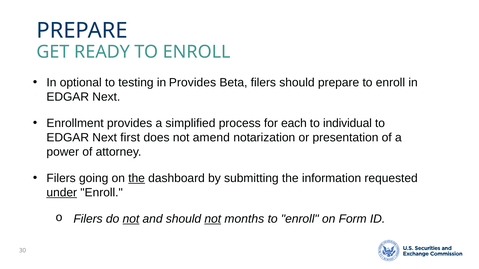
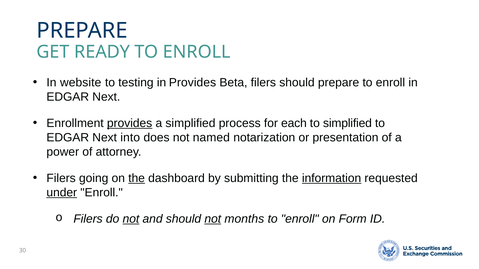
optional: optional -> website (81, 83)
provides underline: none -> present (130, 123)
to individual: individual -> simplified (347, 123)
first: first -> into (130, 138)
amend: amend -> named (211, 138)
information underline: none -> present (332, 178)
